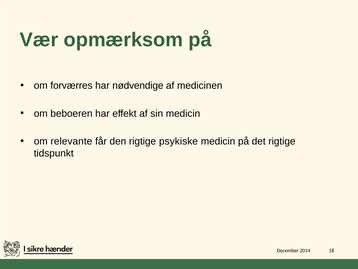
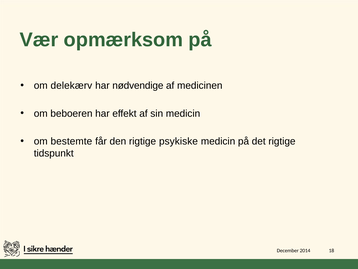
forværres: forværres -> delekærv (71, 85)
relevante: relevante -> bestemte (71, 141)
